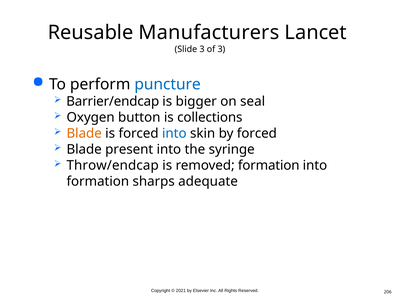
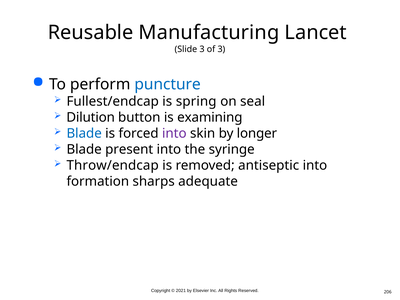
Manufacturers: Manufacturers -> Manufacturing (209, 33)
Barrier/endcap: Barrier/endcap -> Fullest/endcap (113, 101)
bigger: bigger -> spring (196, 101)
Oxygen: Oxygen -> Dilution (91, 117)
collections: collections -> examining (210, 117)
Blade colour: orange -> blue (84, 133)
into colour: blue -> purple (174, 133)
by forced: forced -> longer (257, 133)
removed formation: formation -> antiseptic (269, 165)
